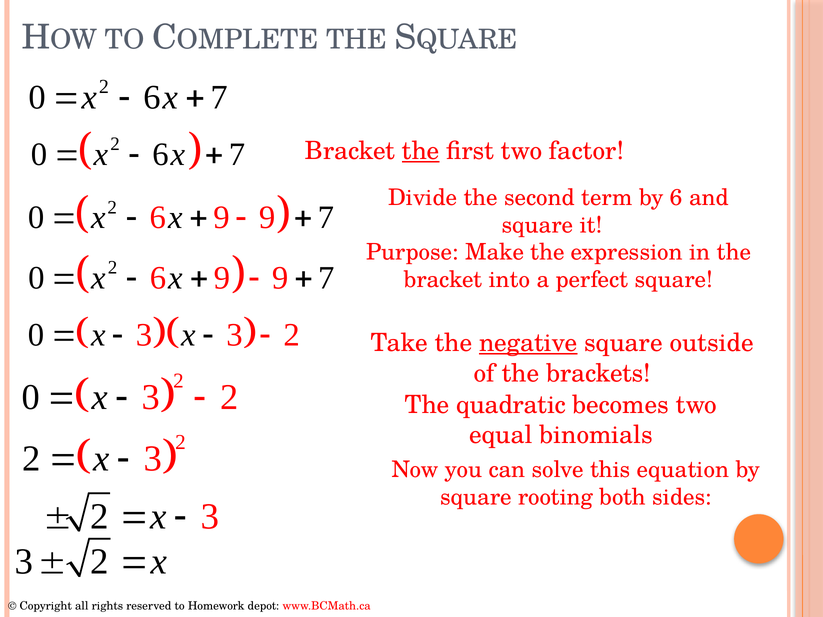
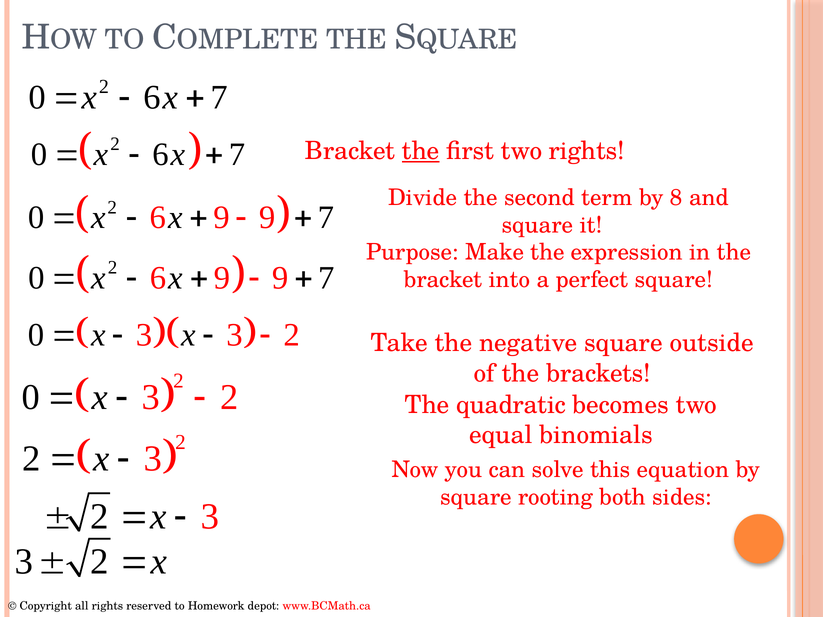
two factor: factor -> rights (587, 151)
by 6: 6 -> 8 (676, 198)
negative underline: present -> none (528, 343)
